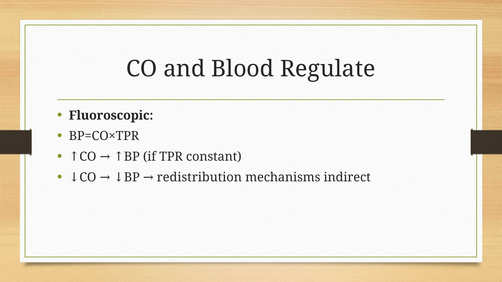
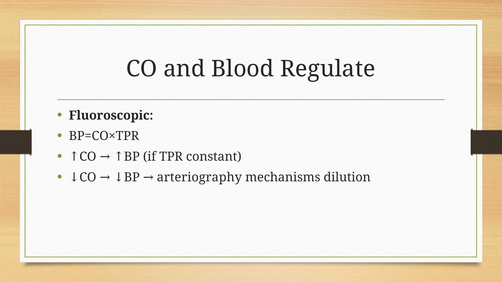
redistribution: redistribution -> arteriography (199, 178)
indirect: indirect -> dilution (347, 178)
